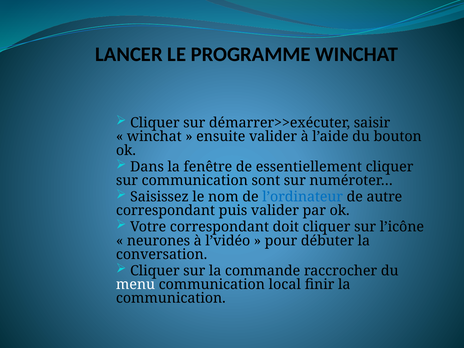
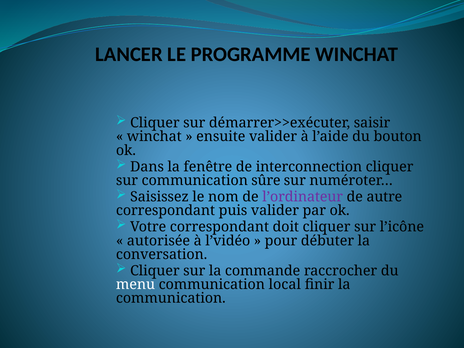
essentiellement: essentiellement -> interconnection (309, 167)
sont: sont -> sûre (266, 180)
l’ordinateur colour: blue -> purple (303, 197)
neurones: neurones -> autorisée (158, 241)
